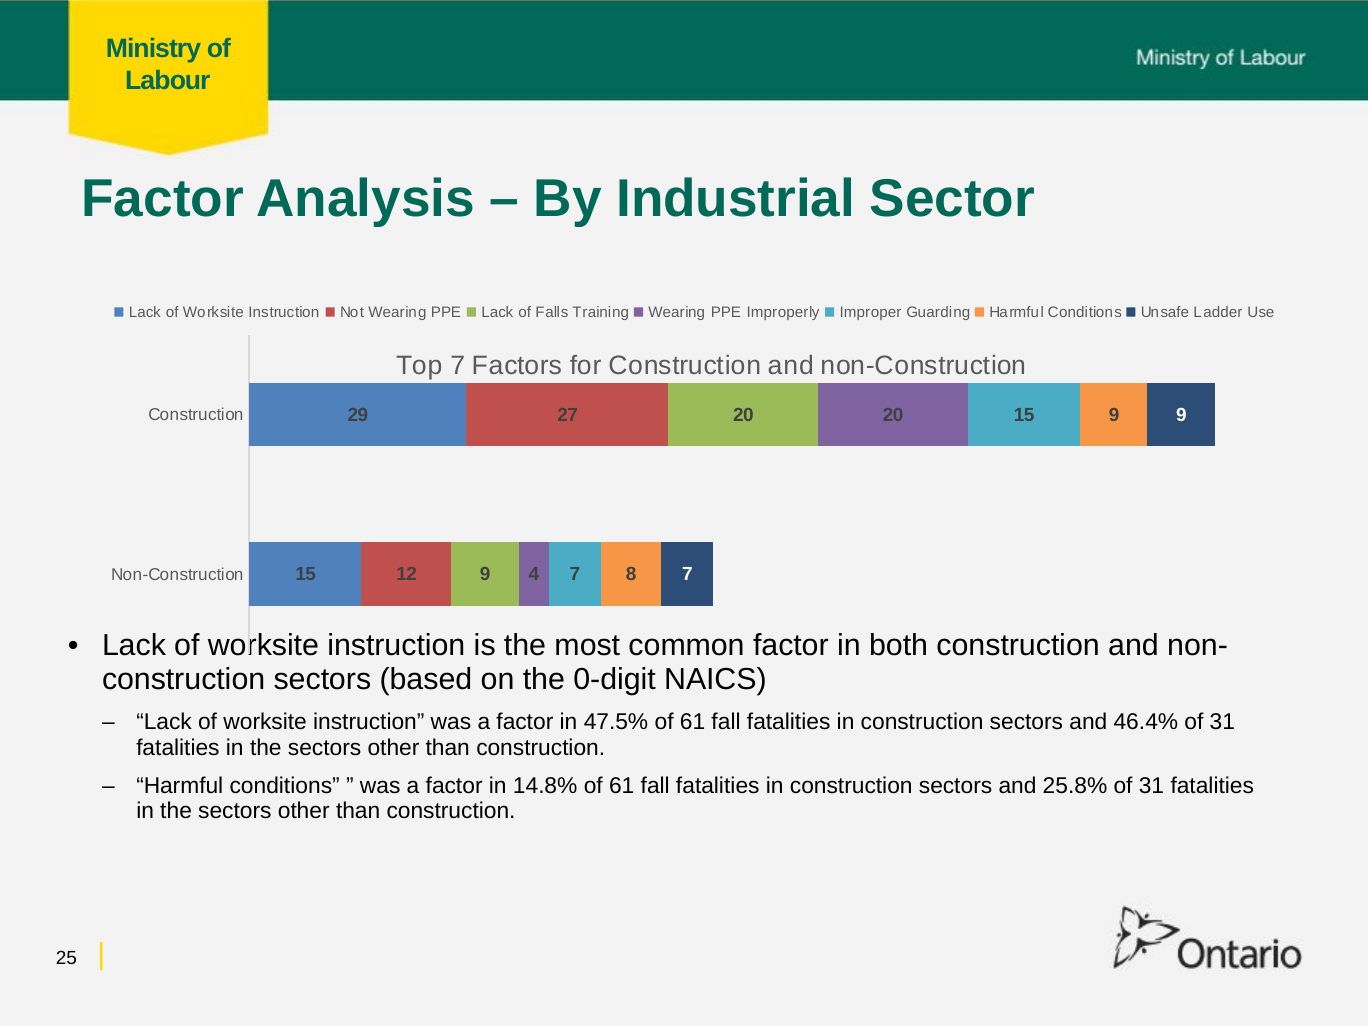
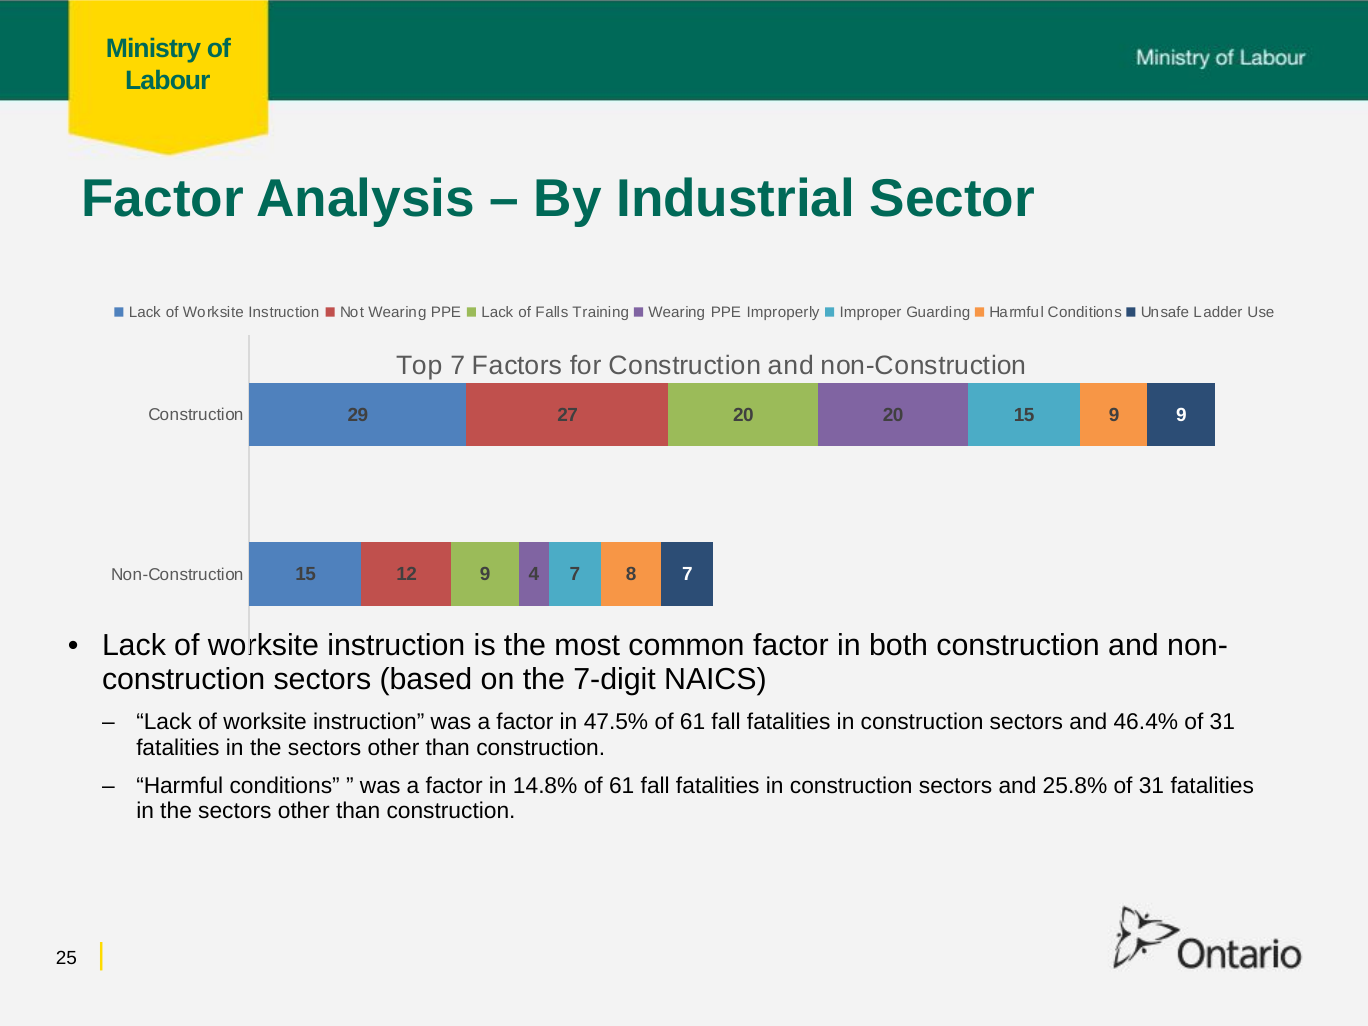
0-digit: 0-digit -> 7-digit (615, 680)
